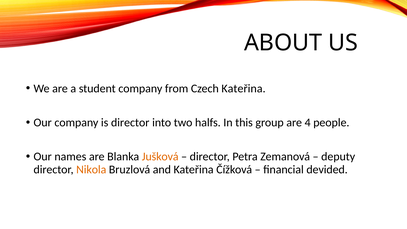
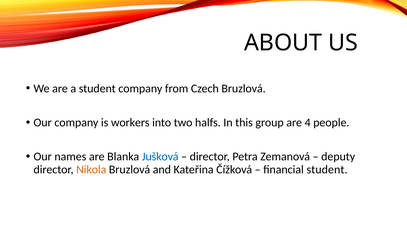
Czech Kateřina: Kateřina -> Bruzlová (244, 88)
is director: director -> workers (130, 123)
Jušková colour: orange -> blue (160, 157)
financial devided: devided -> student (327, 169)
